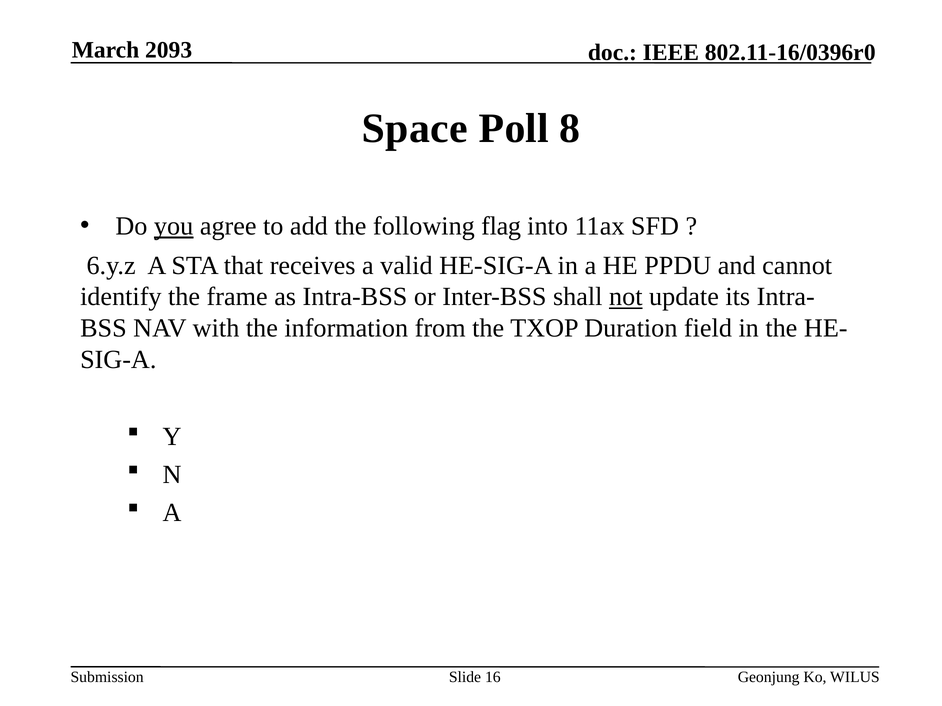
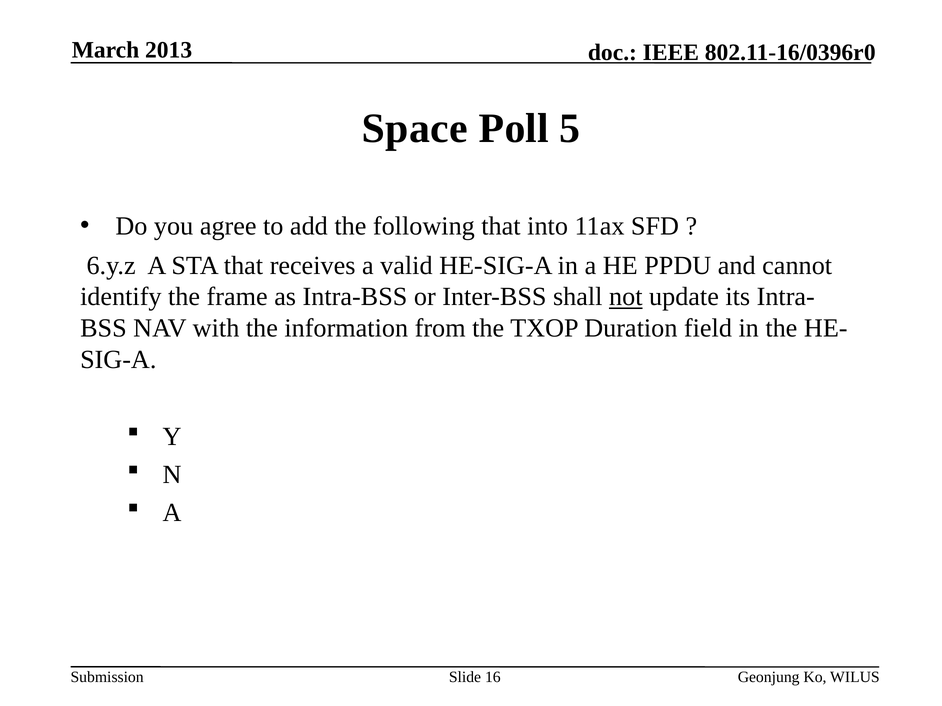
2093: 2093 -> 2013 (169, 50)
8: 8 -> 5 (570, 128)
you underline: present -> none (174, 226)
following flag: flag -> that (501, 226)
